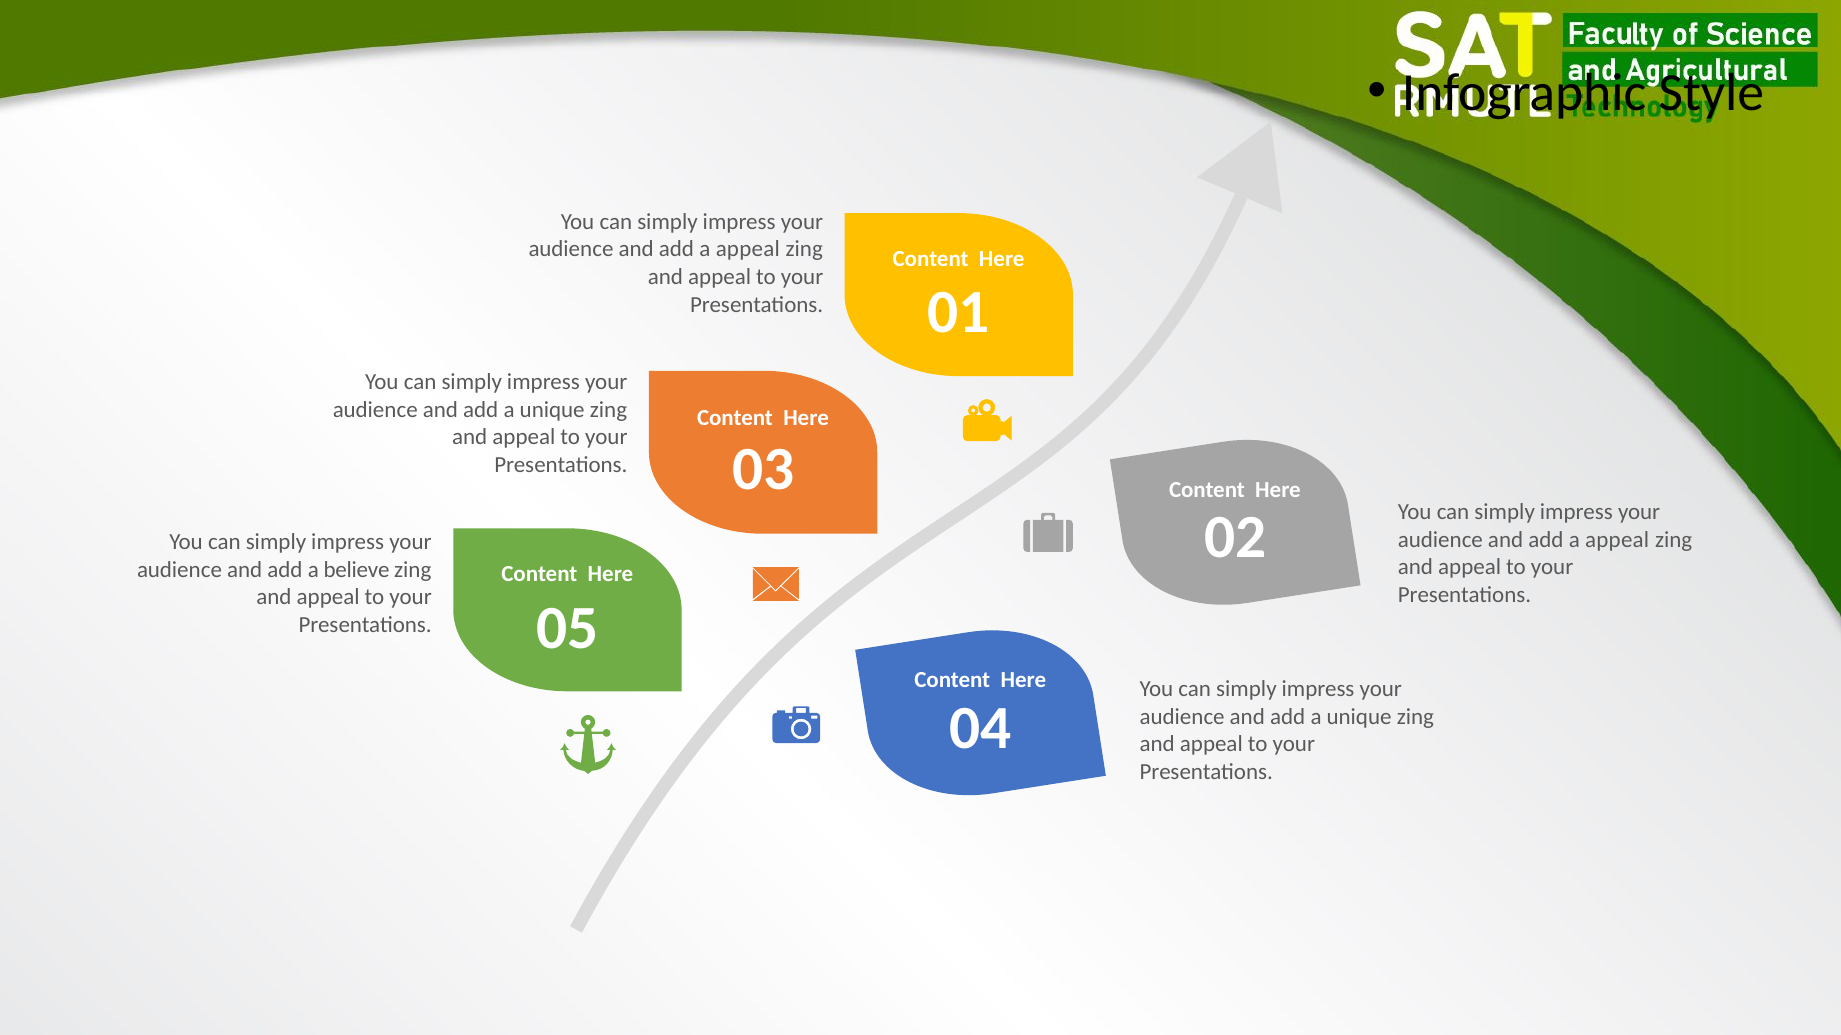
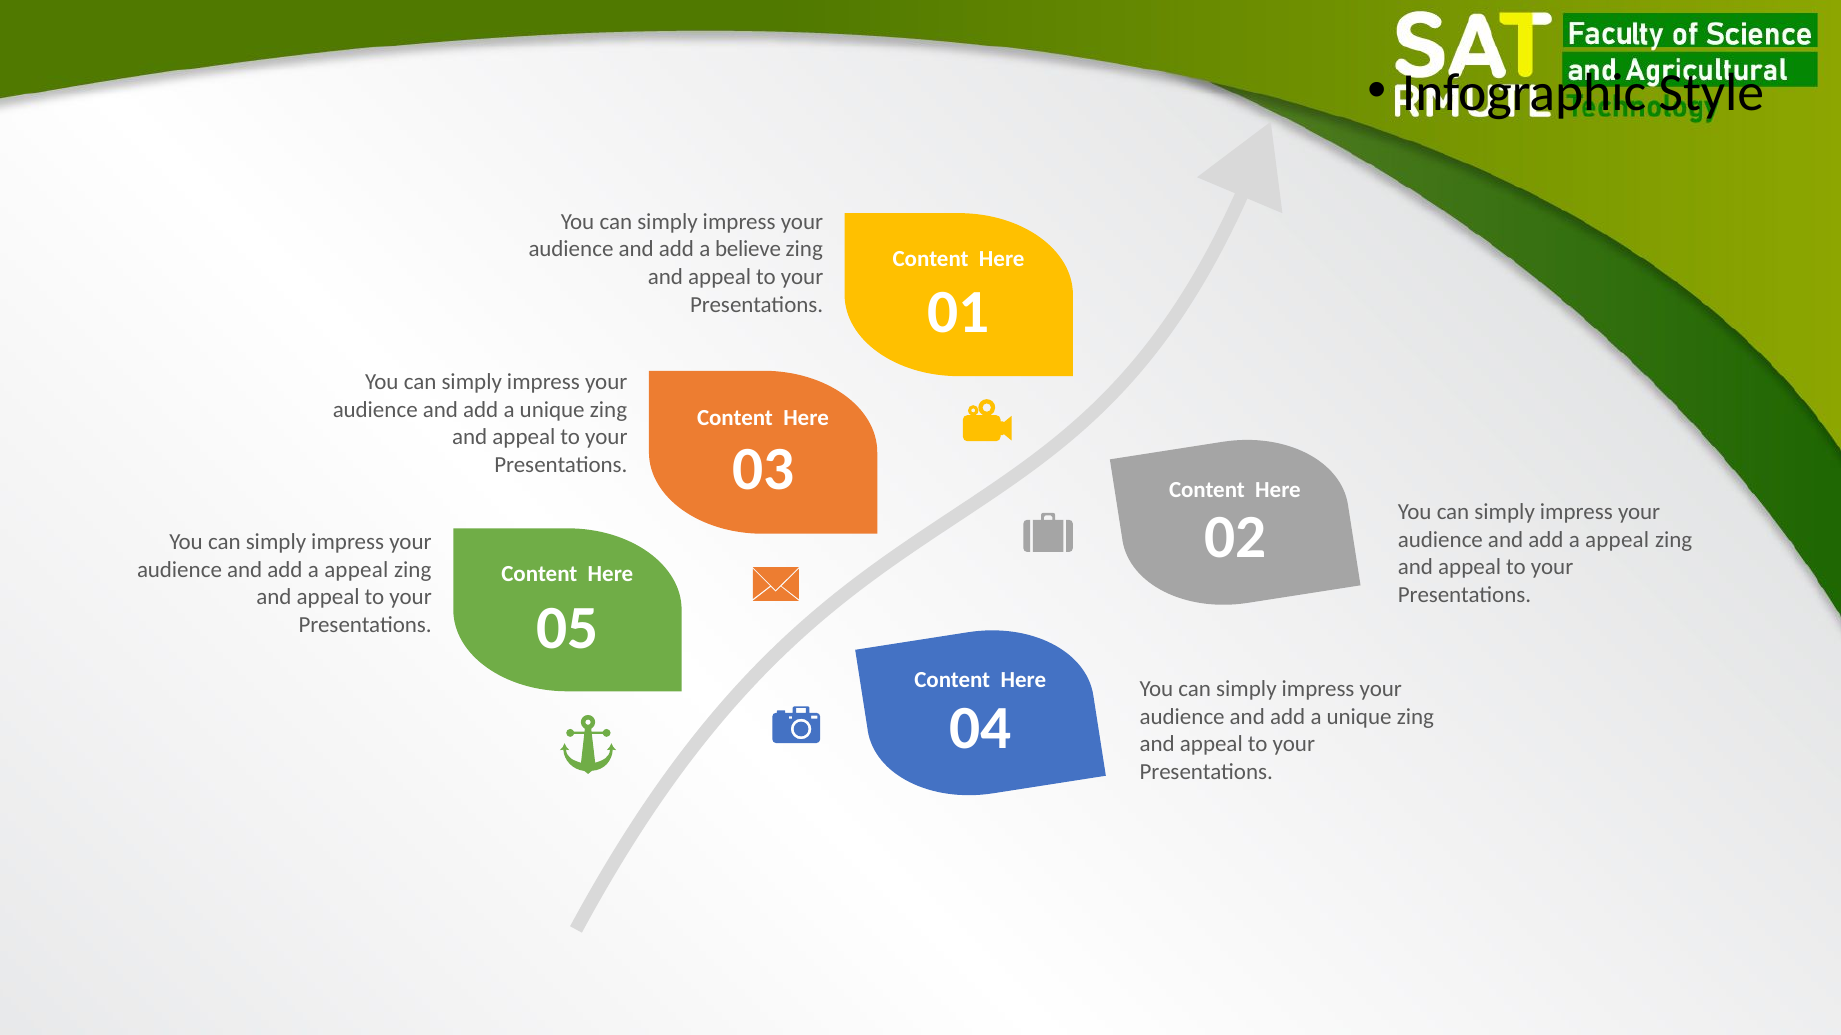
appeal: appeal -> believe (748, 249)
believe: believe -> appeal (356, 570)
